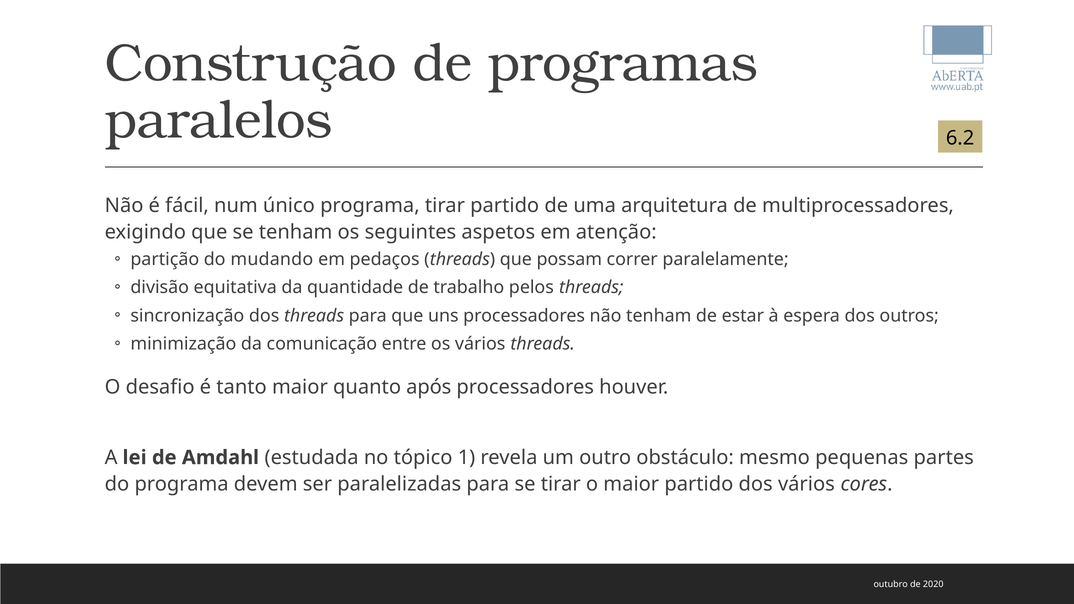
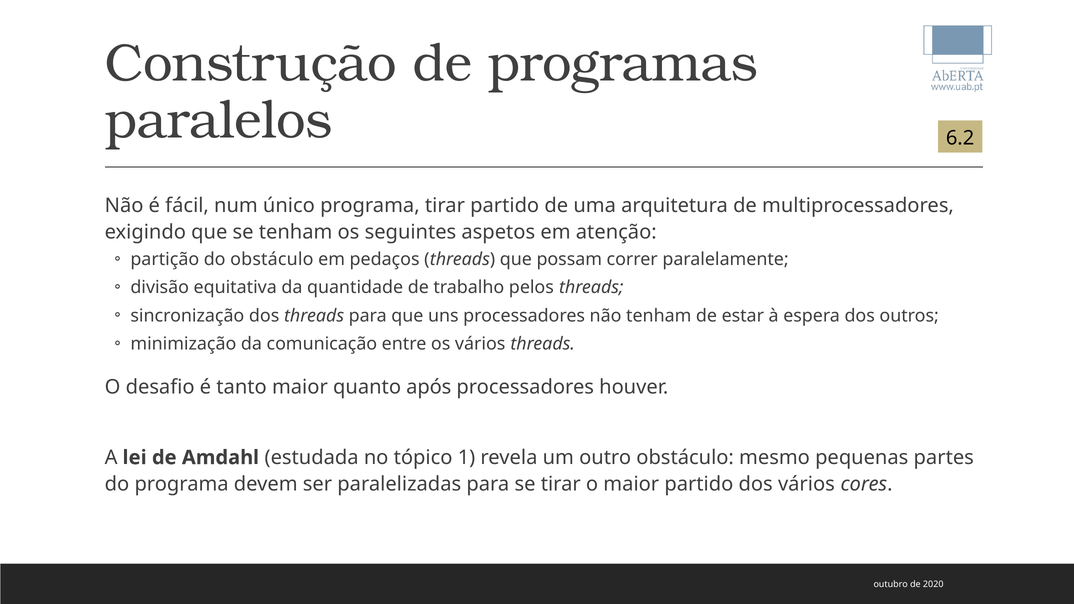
do mudando: mudando -> obstáculo (272, 259)
